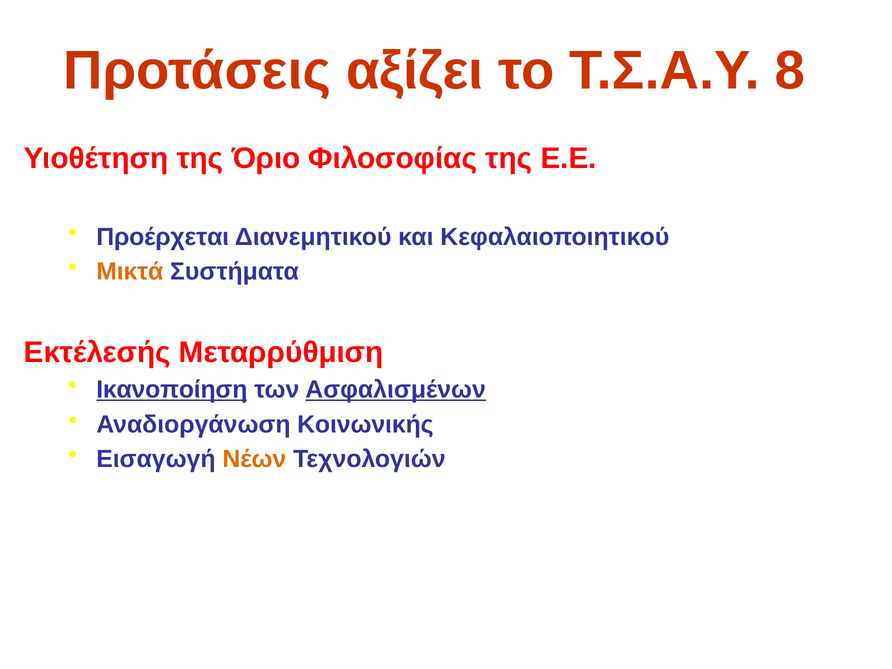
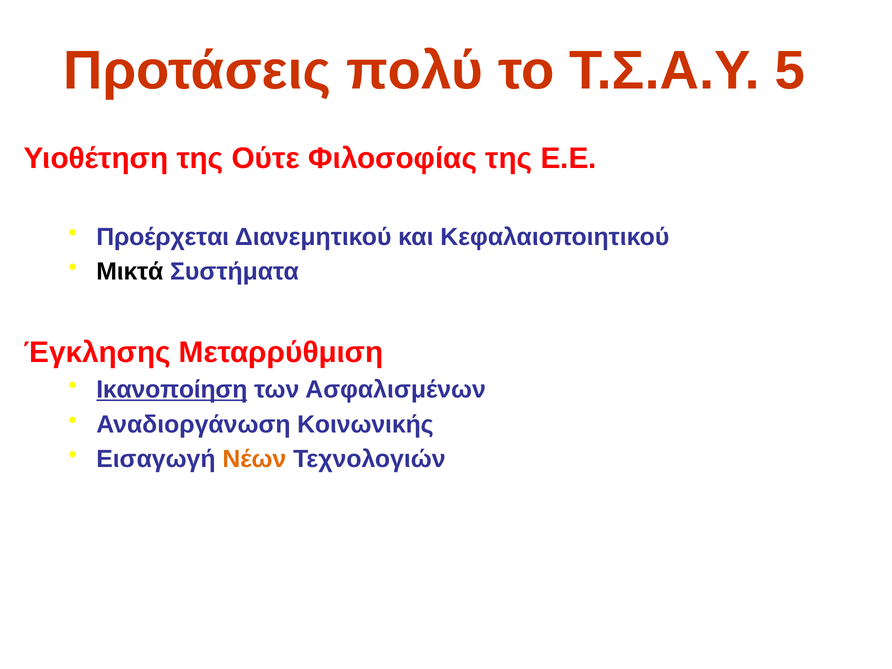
αξίζει: αξίζει -> πολύ (415, 71)
8: 8 -> 5 (790, 71)
Όριο: Όριο -> Ούτε (266, 158)
Μικτά colour: orange -> black (130, 272)
Εκτέλεσής: Εκτέλεσής -> Έγκλησης (97, 352)
Ασφαλισμένων underline: present -> none (396, 390)
